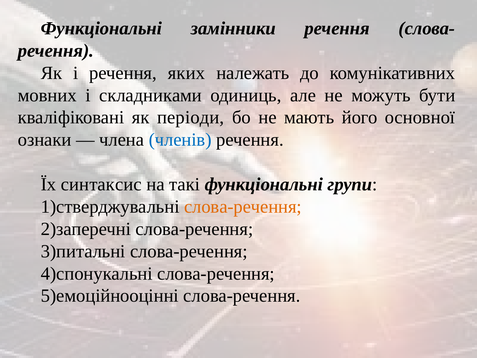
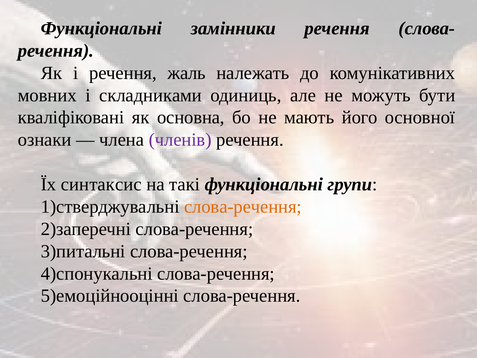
яких: яких -> жаль (187, 73)
періоди: періоди -> основна (191, 117)
членів colour: blue -> purple (180, 140)
